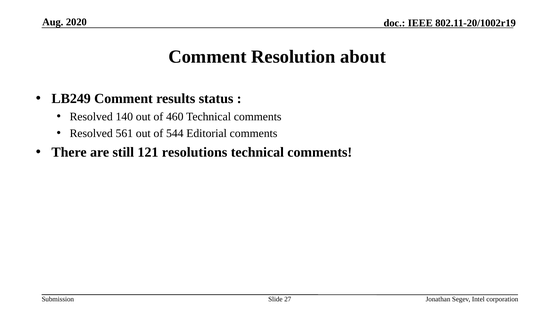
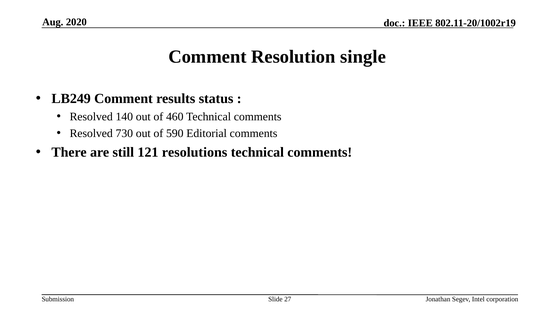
about: about -> single (363, 57)
561: 561 -> 730 (124, 133)
544: 544 -> 590 (175, 133)
